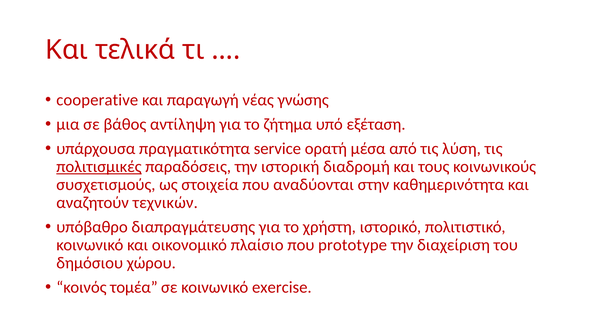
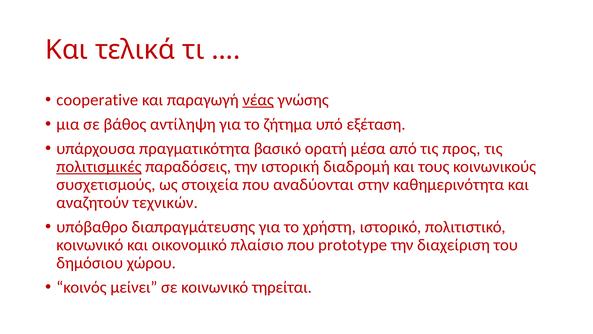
νέας underline: none -> present (258, 100)
service: service -> βασικό (277, 148)
λύση: λύση -> προς (461, 148)
τομέα: τομέα -> μείνει (134, 287)
exercise: exercise -> τηρείται (282, 287)
